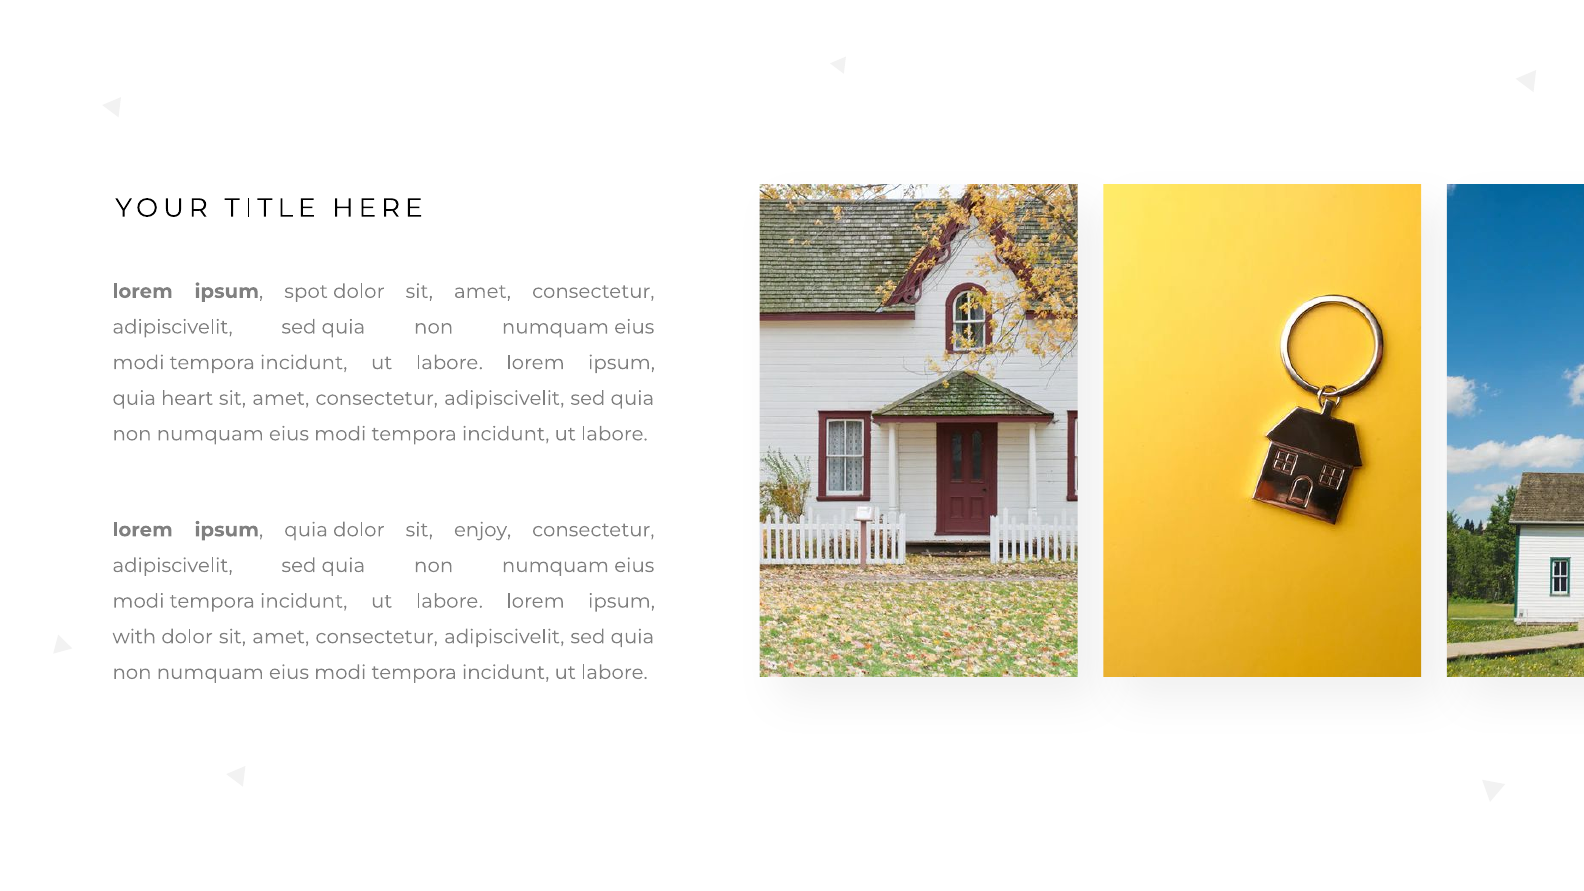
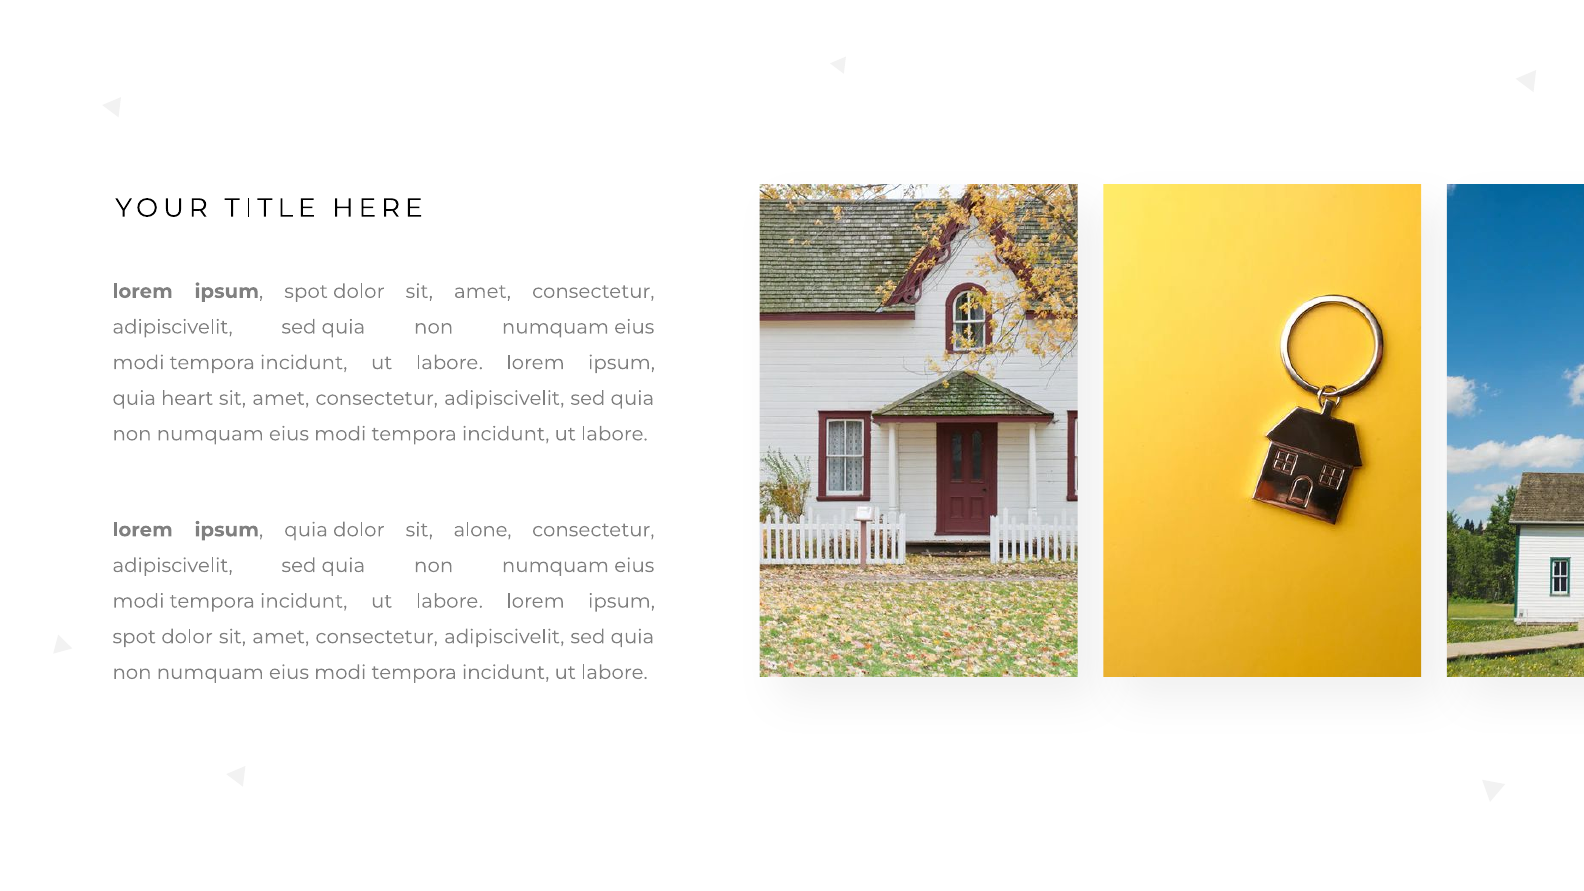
enjoy: enjoy -> alone (483, 530)
with: with -> spot (134, 637)
